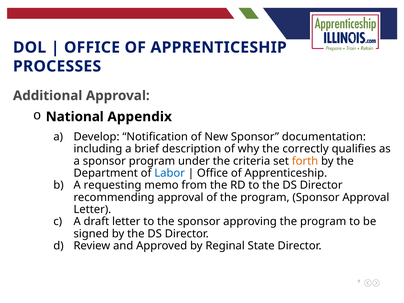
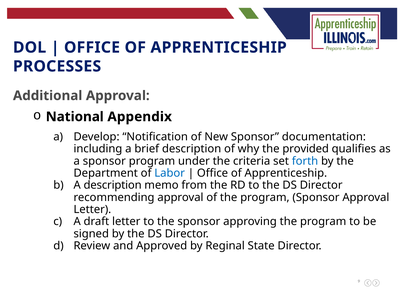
correctly: correctly -> provided (306, 149)
forth colour: orange -> blue (305, 161)
A requesting: requesting -> description (113, 185)
